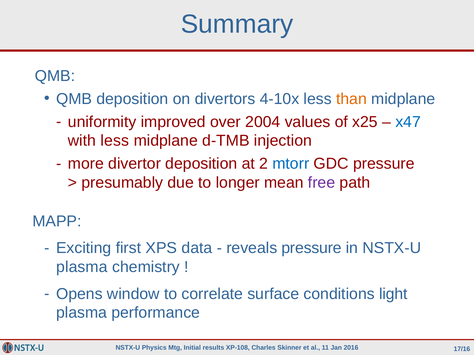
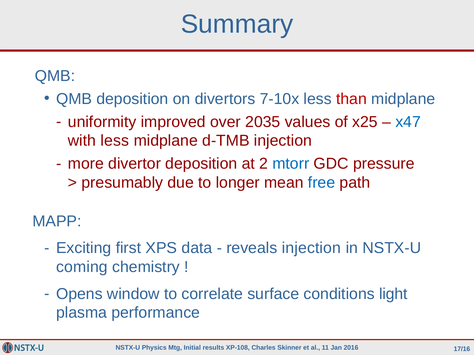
4-10x: 4-10x -> 7-10x (279, 99)
than colour: orange -> red (352, 99)
2004: 2004 -> 2035 (263, 122)
free colour: purple -> blue (322, 183)
reveals pressure: pressure -> injection (311, 248)
plasma: plasma -> coming (82, 267)
